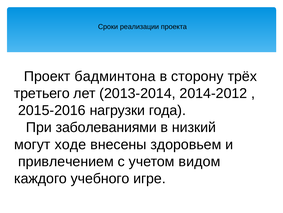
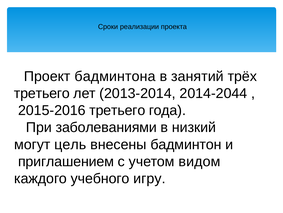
сторону: сторону -> занятий (197, 76)
2014-2012: 2014-2012 -> 2014-2044 (213, 93)
2015-2016 нагрузки: нагрузки -> третьего (117, 110)
ходе: ходе -> цель (70, 144)
здоровьем: здоровьем -> бадминтон (186, 144)
привлечением: привлечением -> приглашением (66, 161)
игре: игре -> игру (149, 178)
